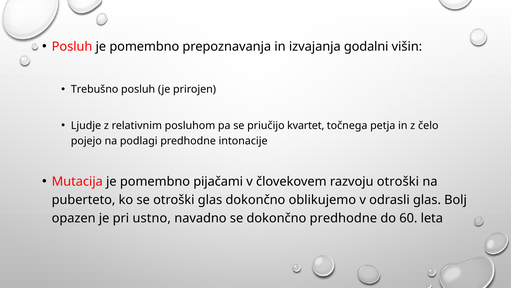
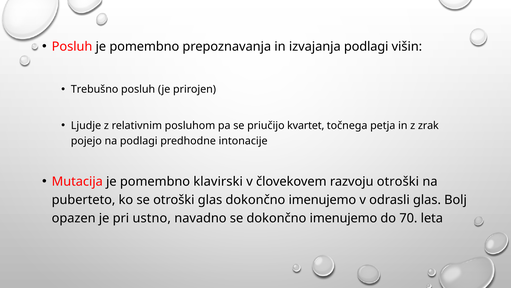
izvajanja godalni: godalni -> podlagi (366, 46)
čelo: čelo -> zrak (428, 125)
pijačami: pijačami -> klavirski (218, 181)
glas dokončno oblikujemo: oblikujemo -> imenujemo (322, 200)
se dokončno predhodne: predhodne -> imenujemo (343, 218)
60: 60 -> 70 (408, 218)
